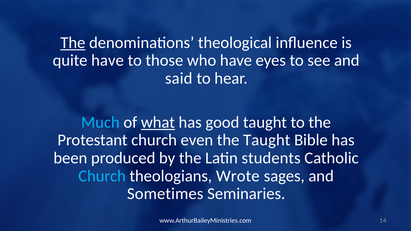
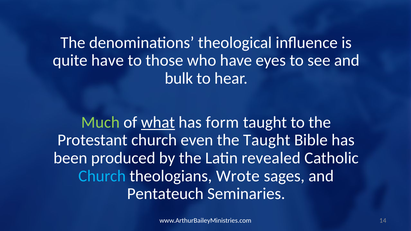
The underline: present -> none (73, 43)
said: said -> bulk (179, 78)
Much colour: light blue -> light green (100, 122)
good: good -> form (222, 122)
students: students -> revealed (271, 158)
Sometimes: Sometimes -> Pentateuch (165, 194)
